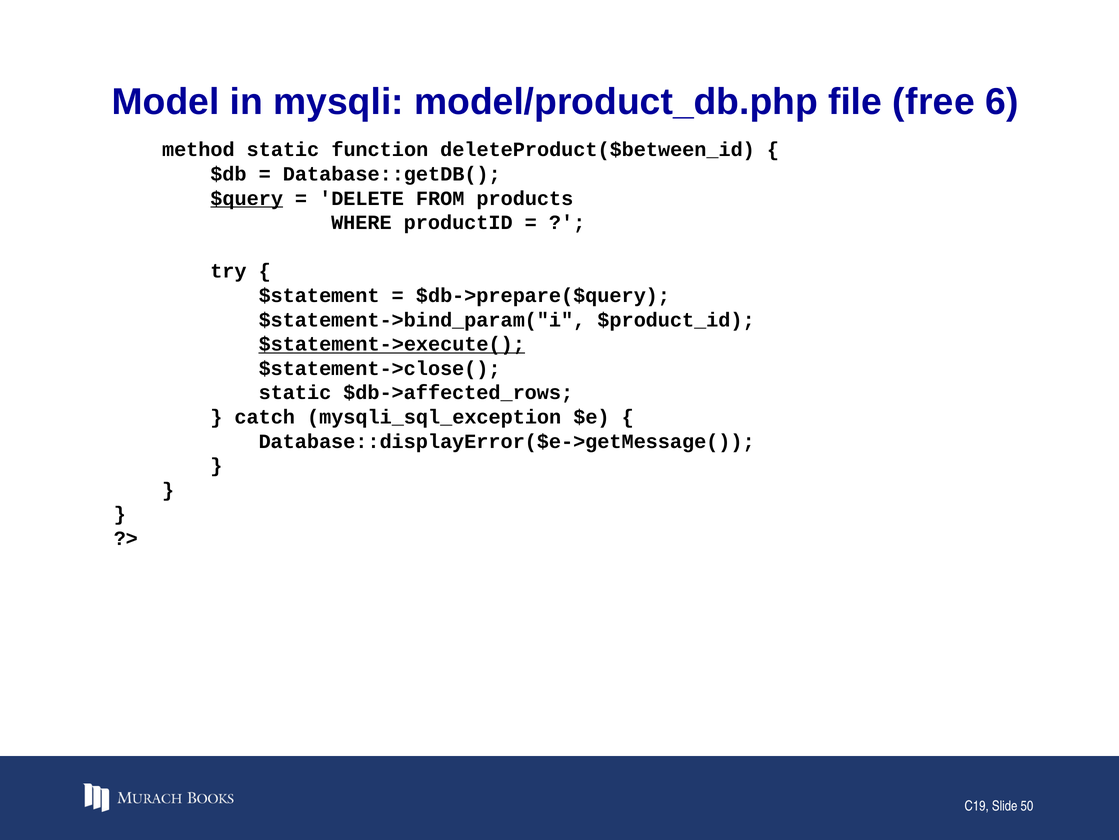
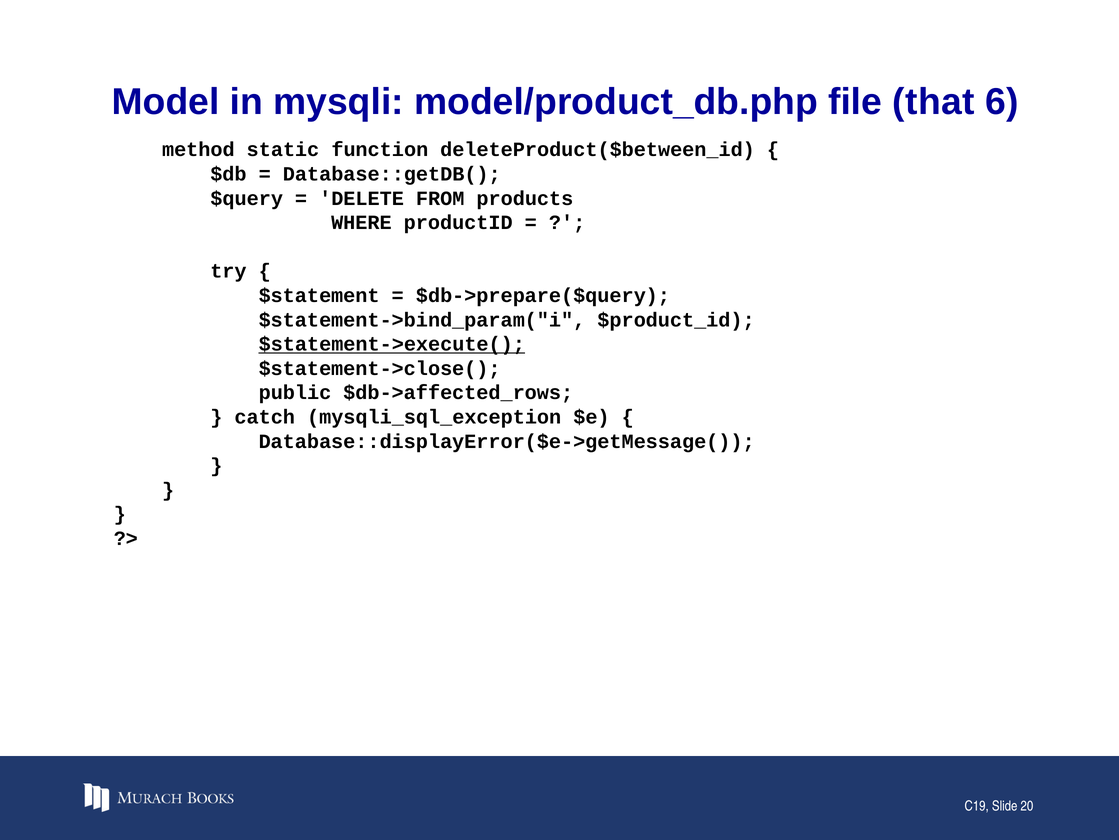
free: free -> that (934, 102)
$query underline: present -> none (247, 198)
static: static -> public (295, 392)
50: 50 -> 20 (1027, 805)
